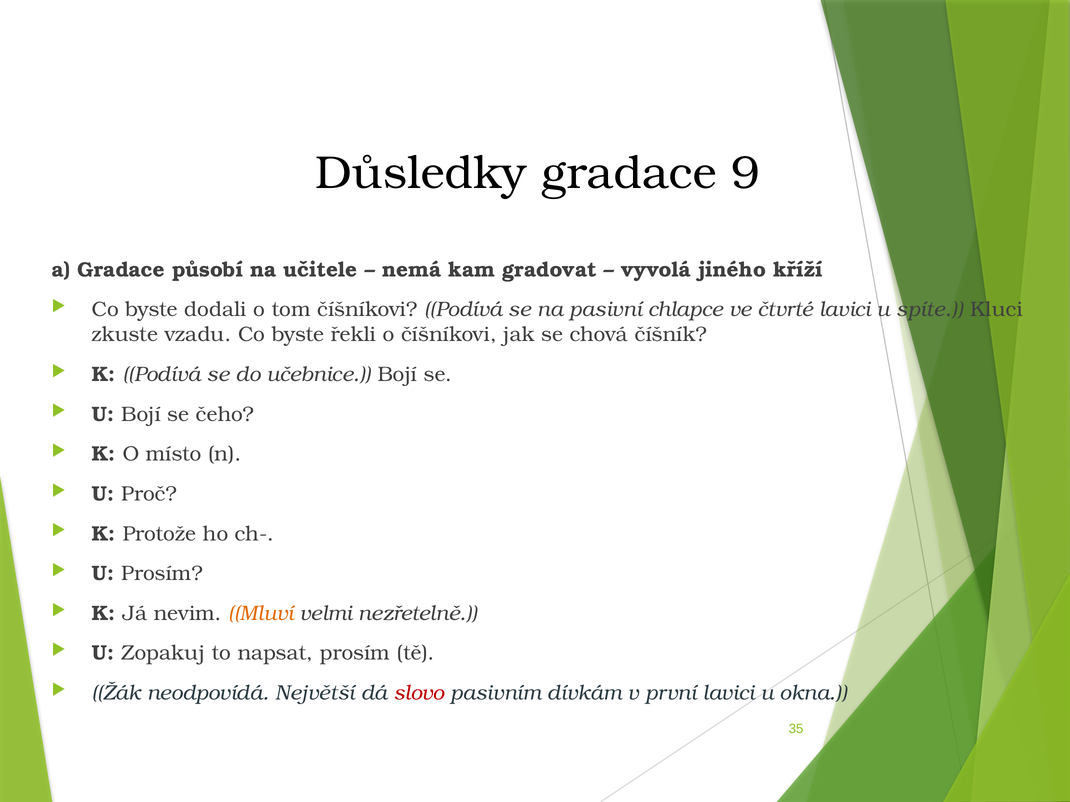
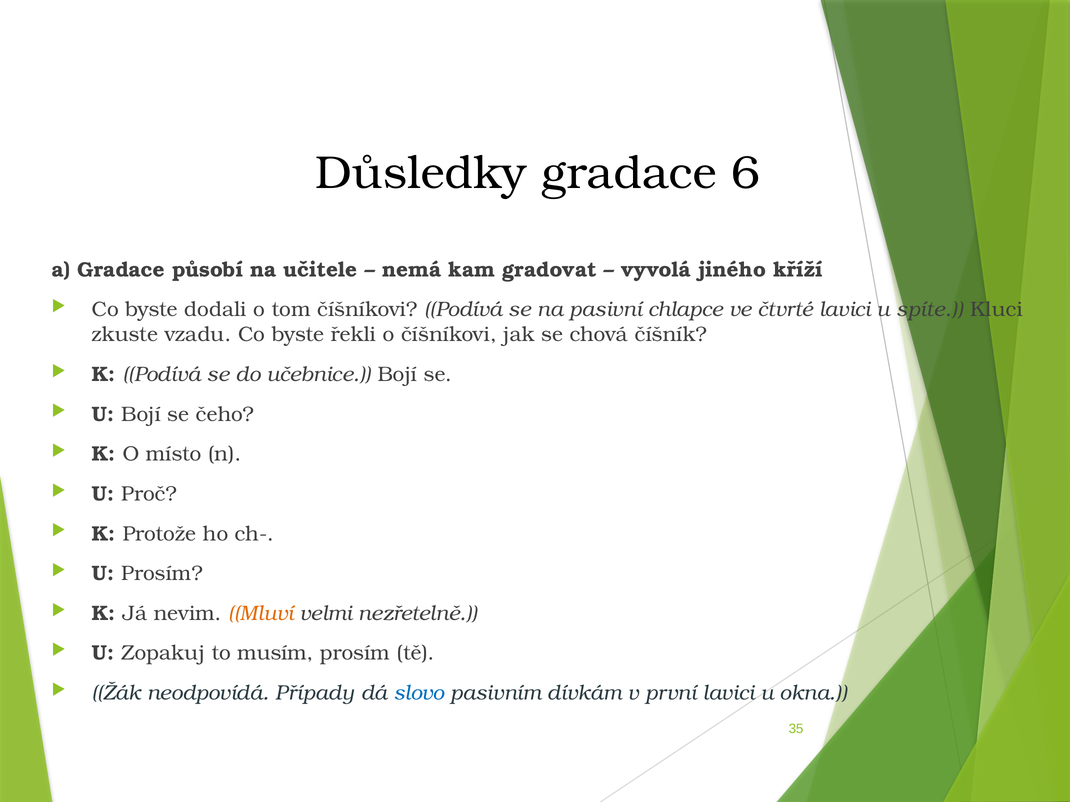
9: 9 -> 6 (746, 173)
napsat: napsat -> musím (275, 654)
Největší: Největší -> Případy (315, 693)
slovo colour: red -> blue (419, 693)
